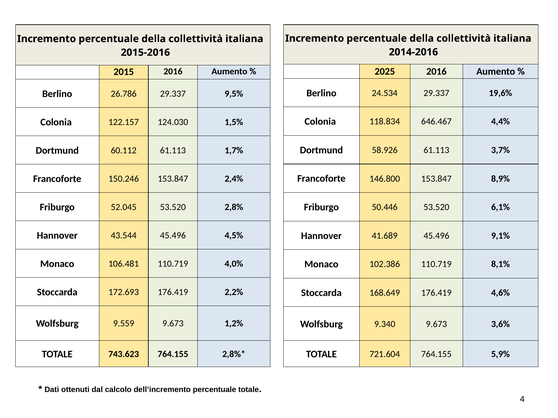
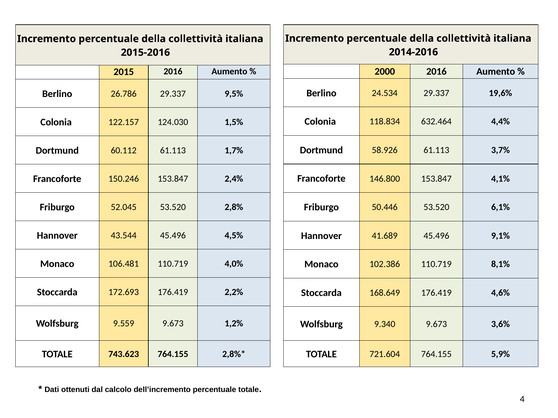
2025: 2025 -> 2000 (385, 72)
646.467: 646.467 -> 632.464 (436, 122)
8,9%: 8,9% -> 4,1% (500, 179)
